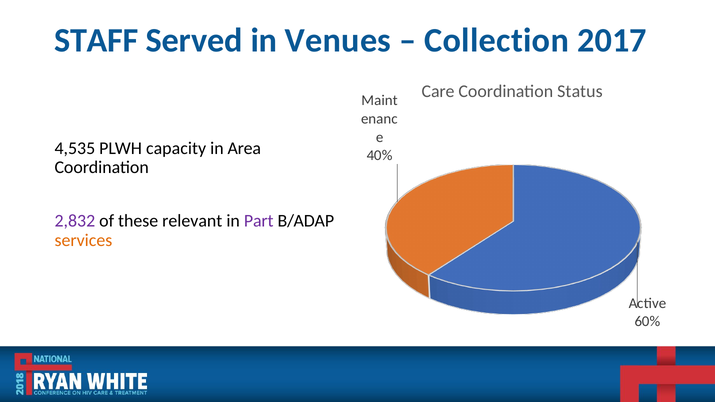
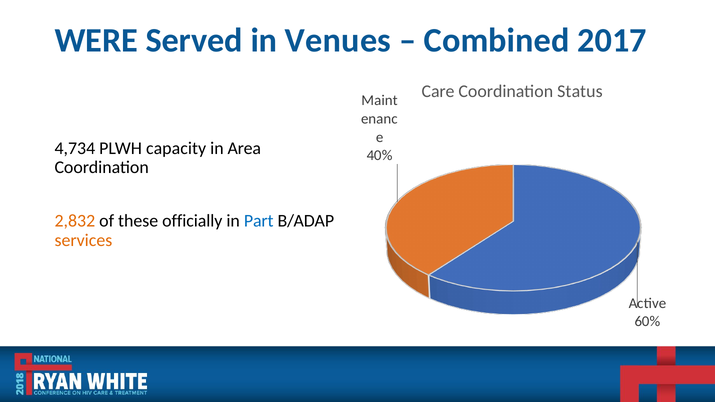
STAFF: STAFF -> WERE (96, 41)
Collection: Collection -> Combined (497, 41)
4,535: 4,535 -> 4,734 (75, 148)
2,832 colour: purple -> orange (75, 221)
relevant: relevant -> officially (192, 221)
Part colour: purple -> blue (259, 221)
